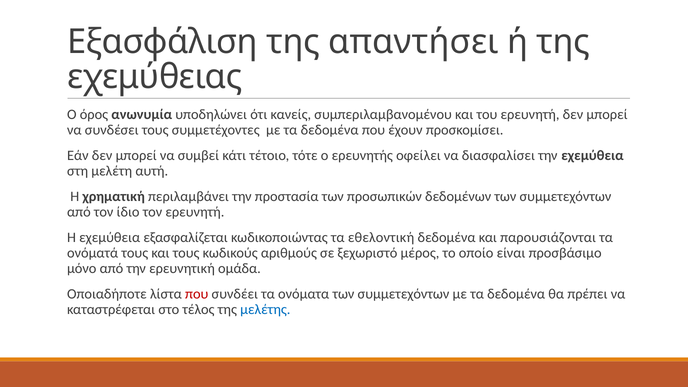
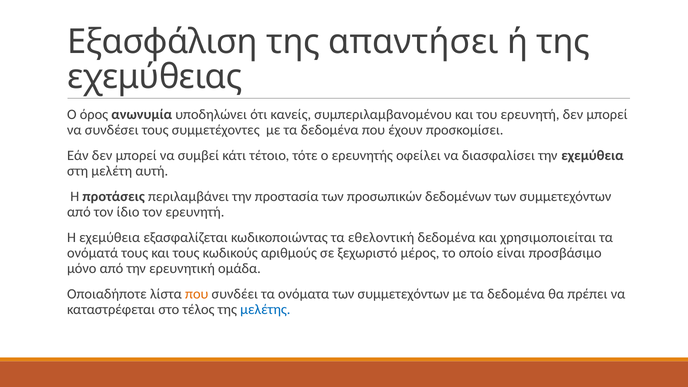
χρηματική: χρηματική -> προτάσεις (114, 196)
παρουσιάζονται: παρουσιάζονται -> χρησιμοποιείται (548, 237)
που colour: red -> orange (197, 294)
